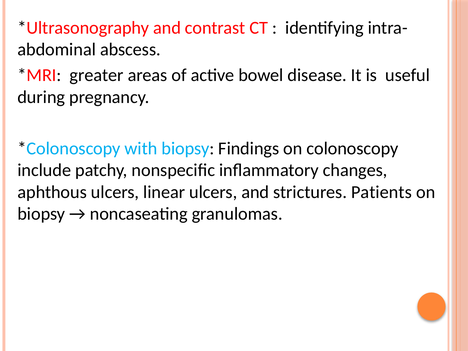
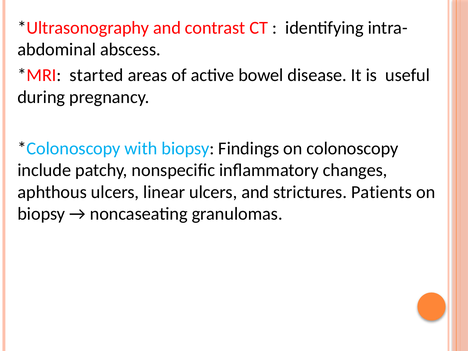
greater: greater -> started (96, 75)
